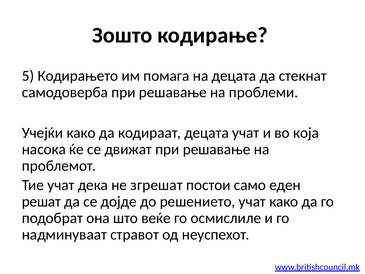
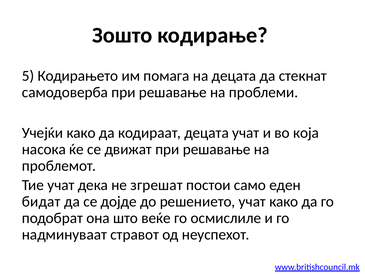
решат: решат -> бидат (41, 201)
